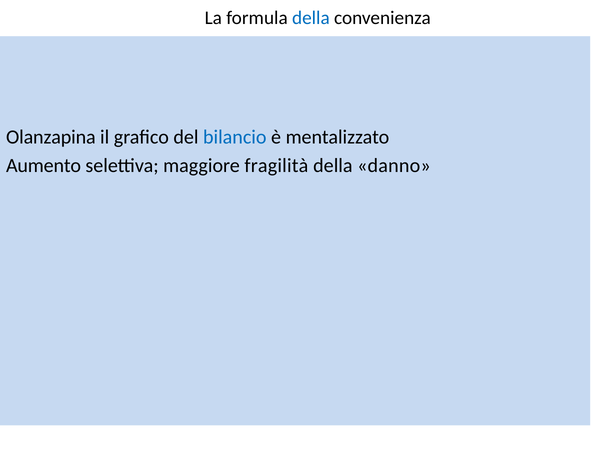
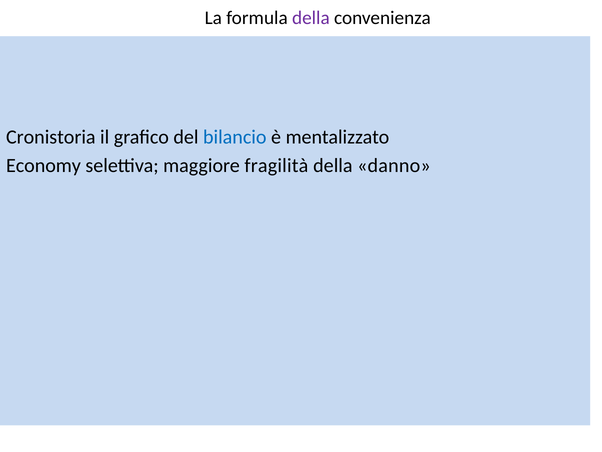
della colour: blue -> purple (311, 18)
Olanzapina: Olanzapina -> Cronistoria (51, 137)
Aumento: Aumento -> Economy (43, 166)
